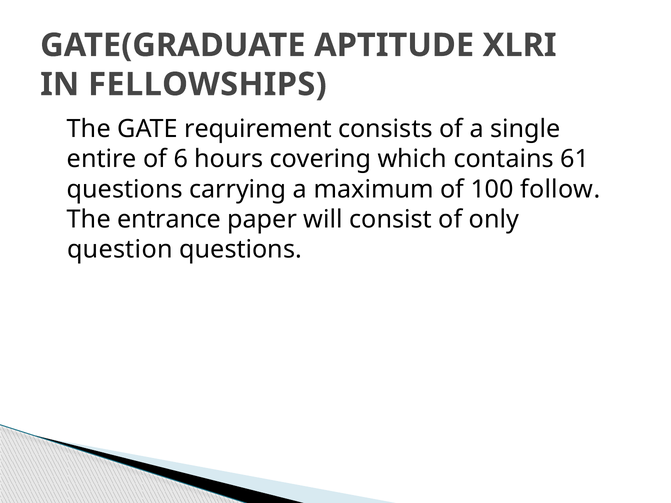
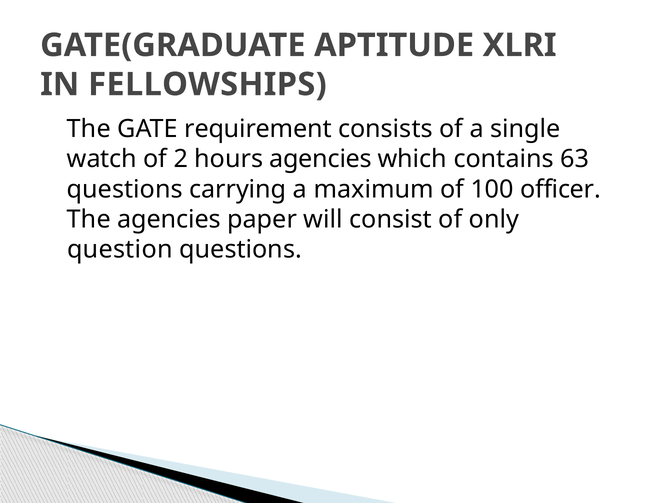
entire: entire -> watch (102, 159)
6: 6 -> 2 (181, 159)
hours covering: covering -> agencies (321, 159)
61: 61 -> 63 (575, 159)
follow: follow -> officer (560, 189)
The entrance: entrance -> agencies (169, 220)
